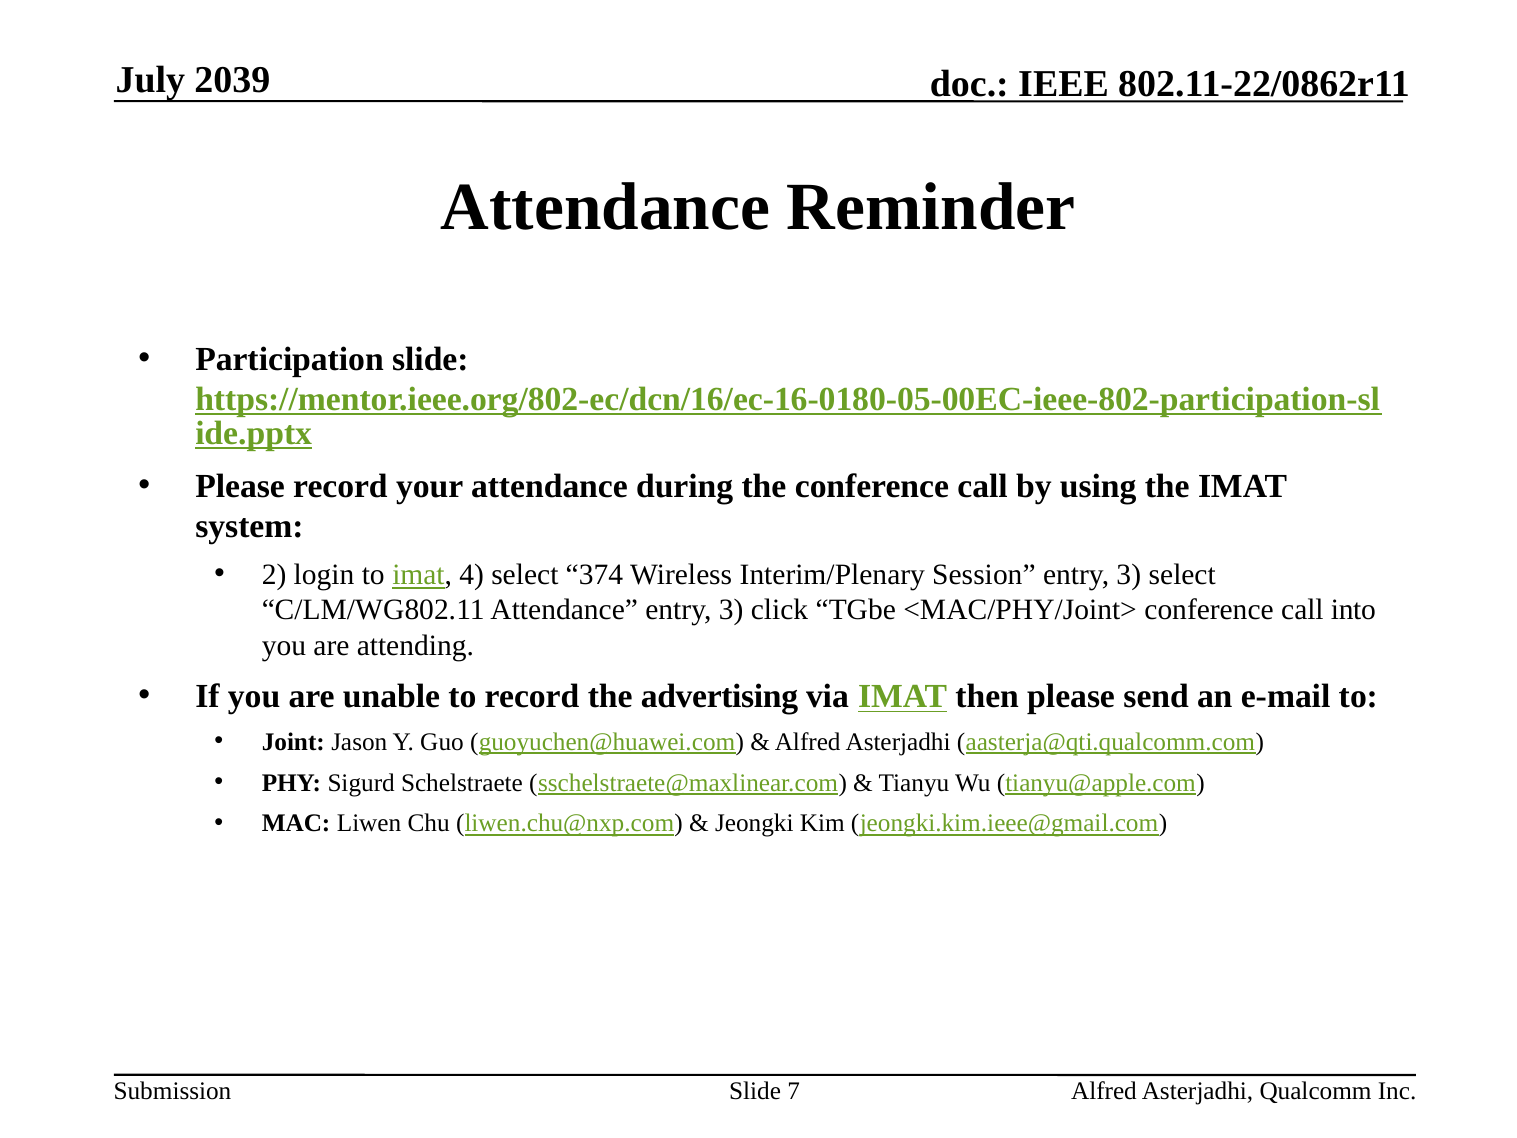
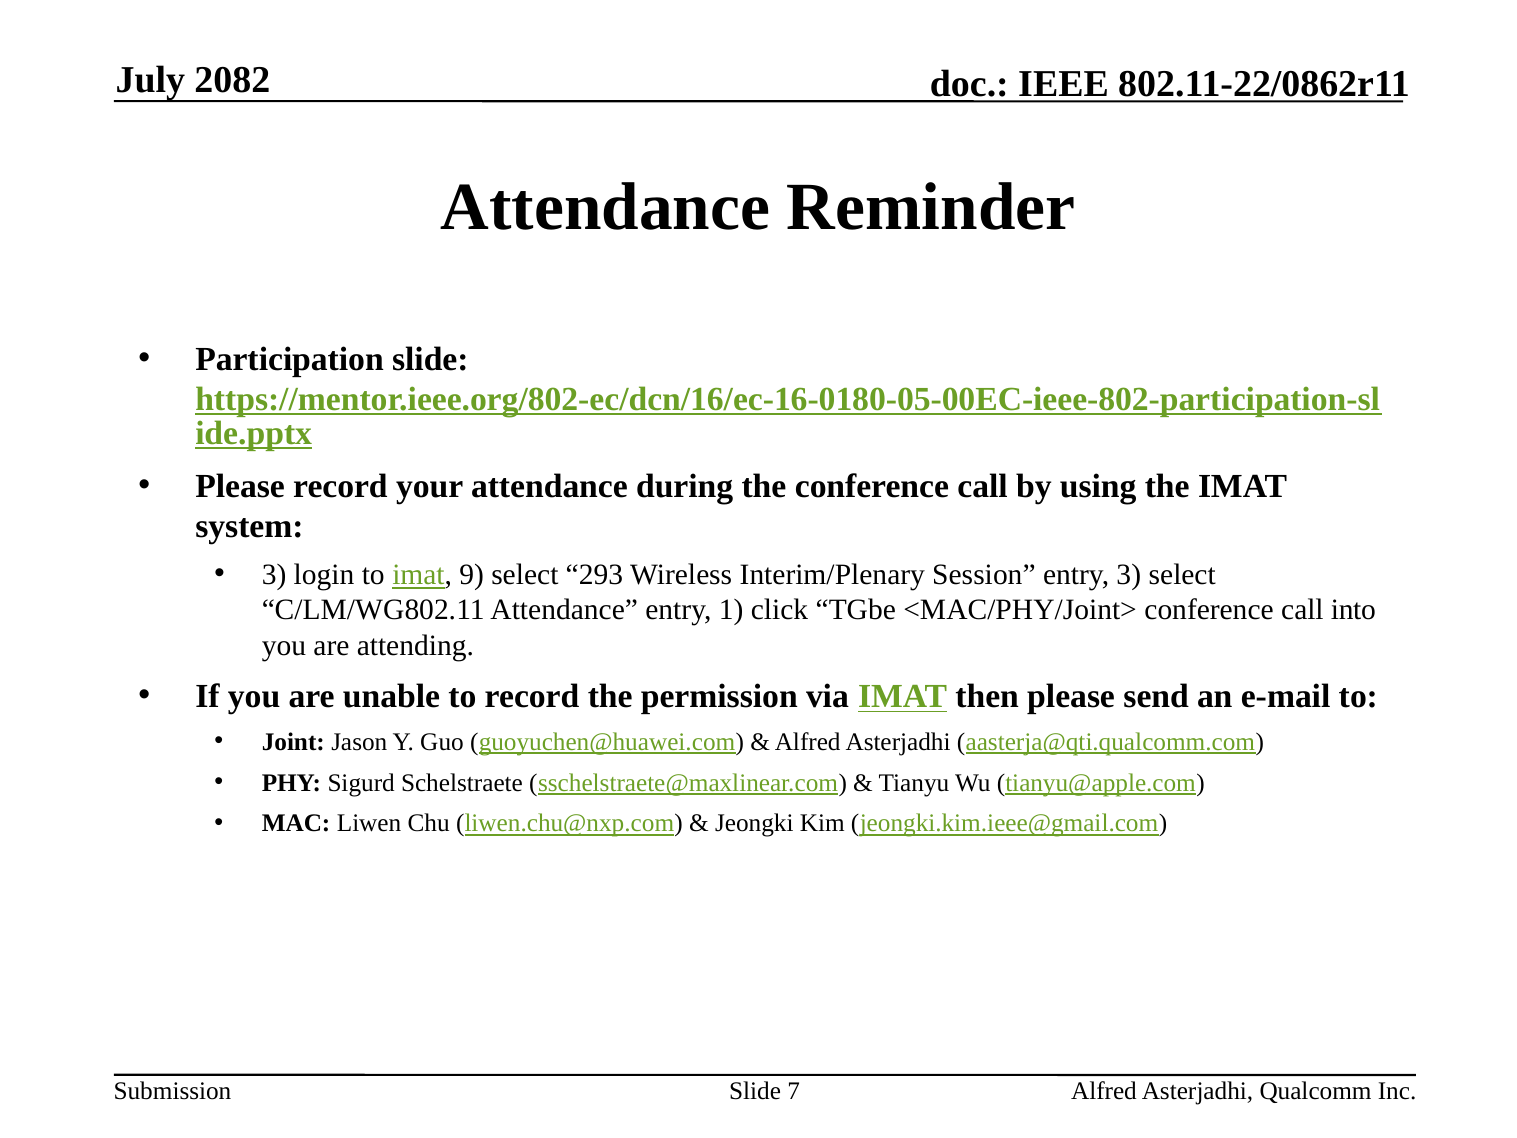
2039: 2039 -> 2082 (232, 80)
2: 2 -> 3 (274, 575)
4: 4 -> 9 (472, 575)
374: 374 -> 293 (594, 575)
Attendance entry 3: 3 -> 1 (731, 610)
advertising: advertising -> permission (719, 696)
